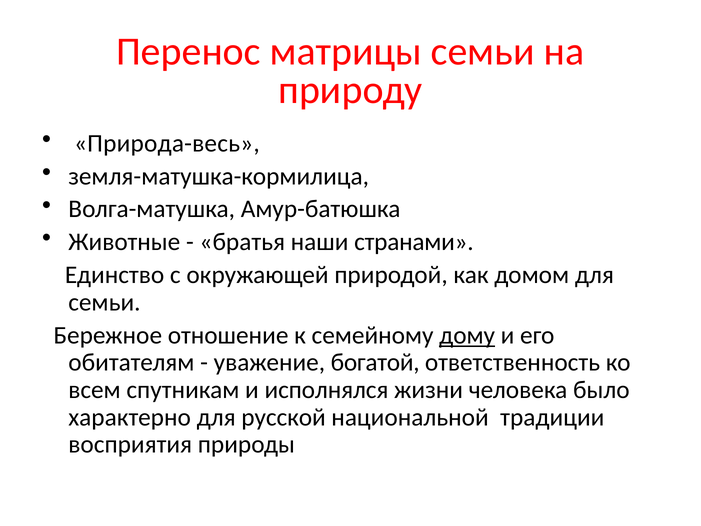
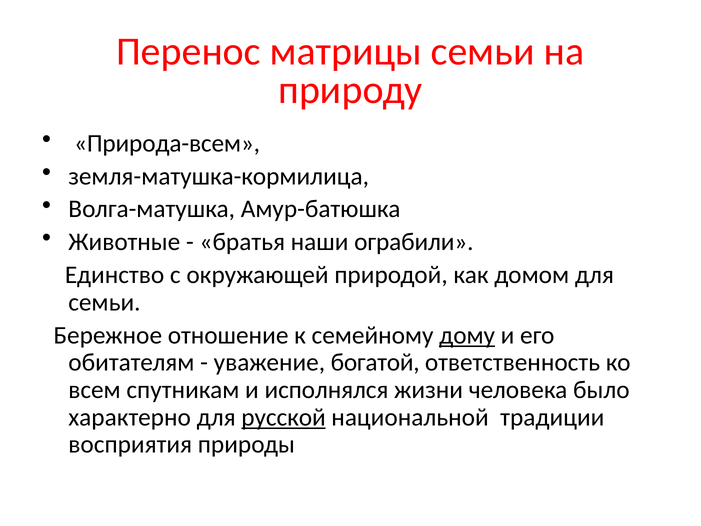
Природа-весь: Природа-весь -> Природа-всем (167, 143)
странами: странами -> ограбили (414, 242)
русской underline: none -> present (284, 417)
